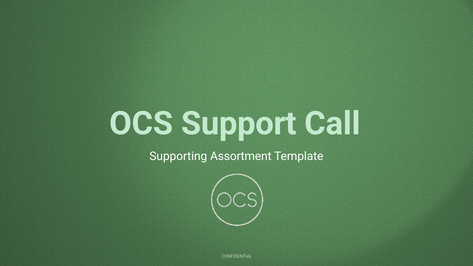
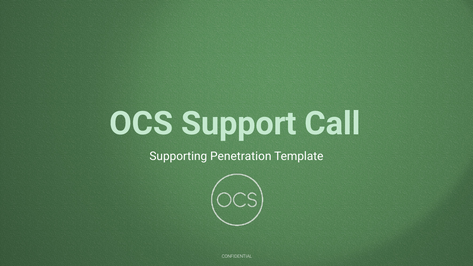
Assortment: Assortment -> Penetration (241, 156)
